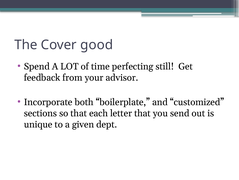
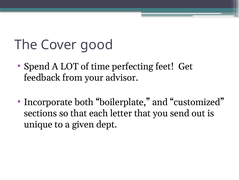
still: still -> feet (165, 66)
